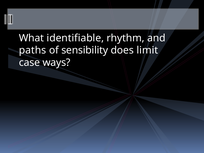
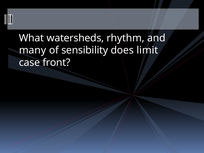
identifiable: identifiable -> watersheds (75, 38)
paths: paths -> many (33, 50)
ways: ways -> front (56, 62)
